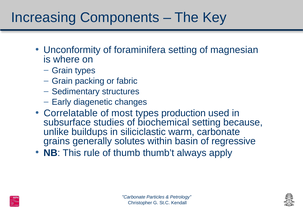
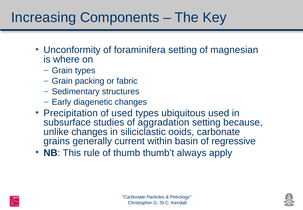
Correlatable: Correlatable -> Precipitation (71, 113)
of most: most -> used (122, 113)
production: production -> ubiquitous (183, 113)
biochemical: biochemical -> aggradation (164, 122)
unlike buildups: buildups -> changes (90, 132)
warm: warm -> ooids (181, 132)
solutes: solutes -> current (130, 141)
